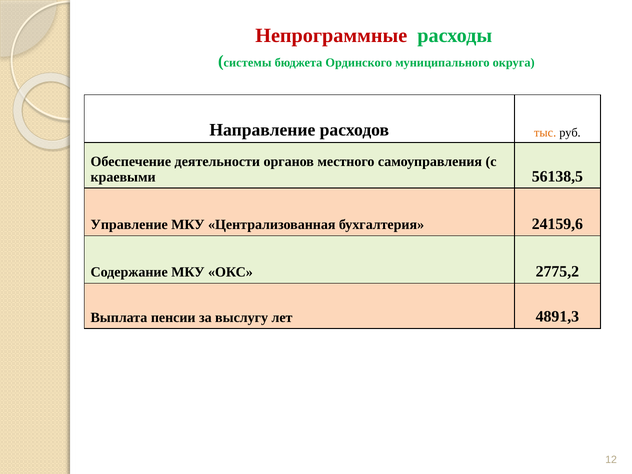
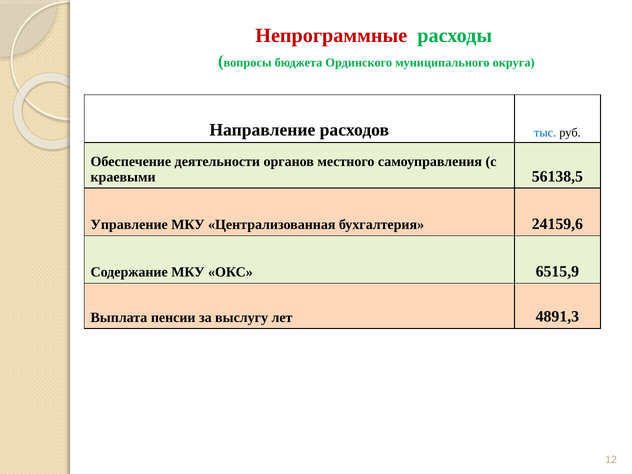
системы: системы -> вопросы (248, 62)
тыс colour: orange -> blue (545, 133)
2775,2: 2775,2 -> 6515,9 (557, 271)
